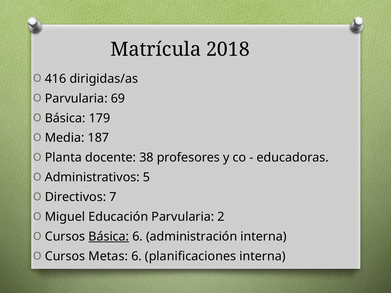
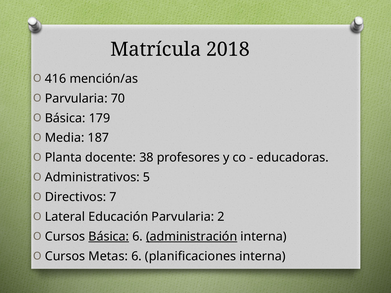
dirigidas/as: dirigidas/as -> mención/as (104, 79)
69: 69 -> 70 (118, 98)
Miguel: Miguel -> Lateral (65, 217)
administración underline: none -> present (192, 237)
